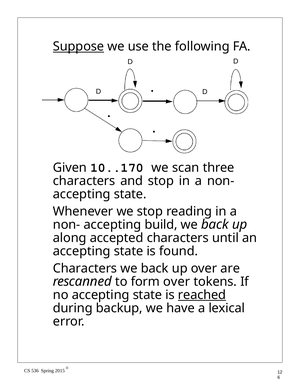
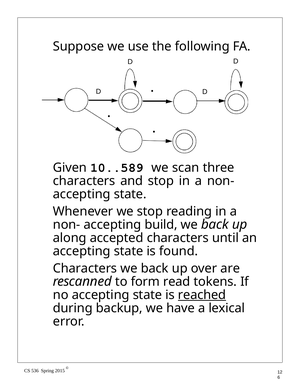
Suppose underline: present -> none (79, 46)
10..170: 10..170 -> 10..589 (117, 167)
form over: over -> read (177, 281)
